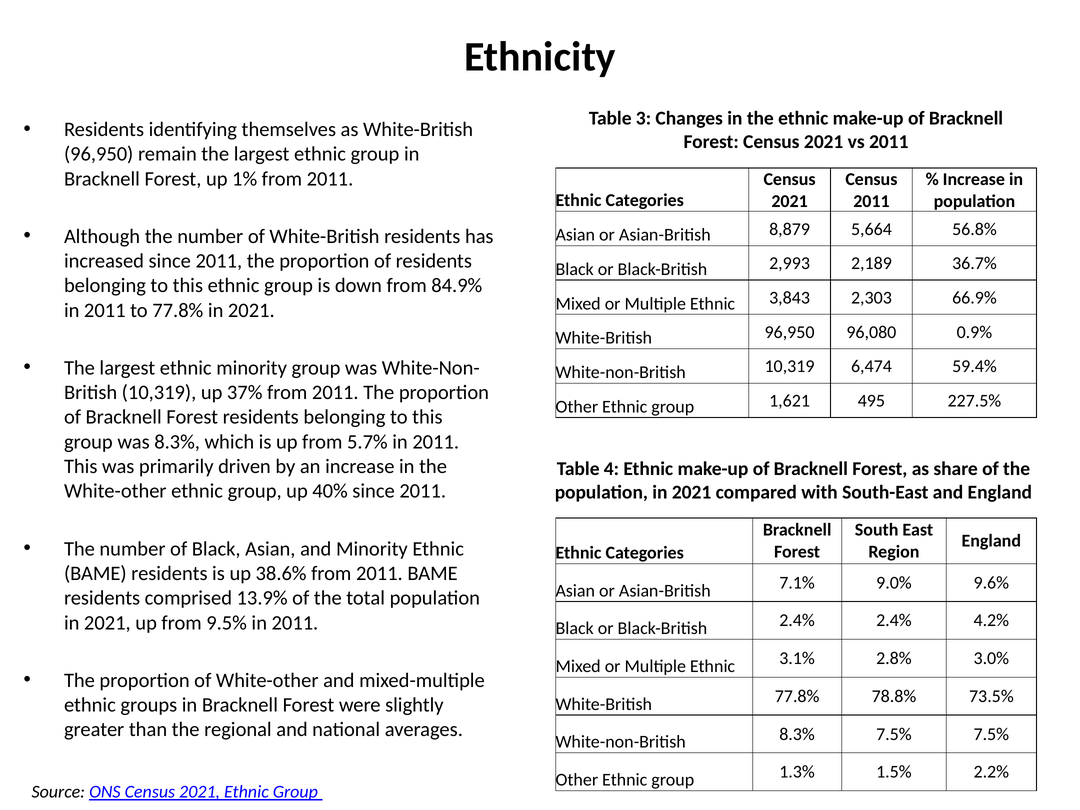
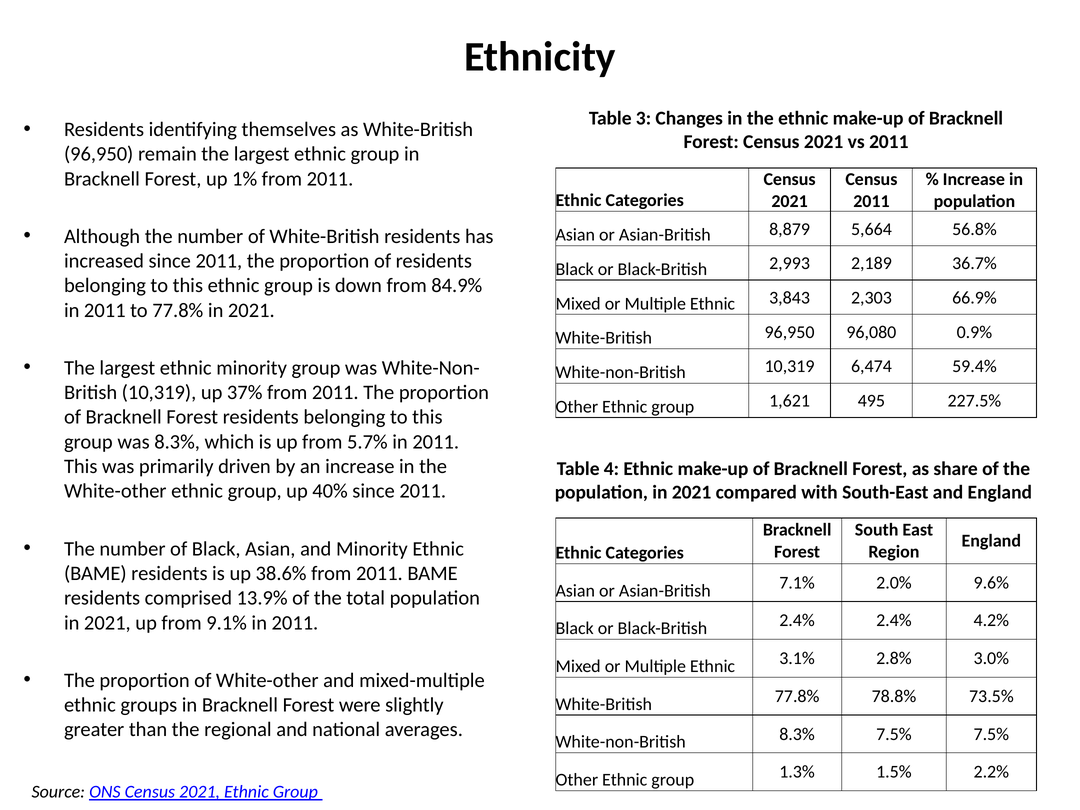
9.0%: 9.0% -> 2.0% (894, 583)
9.5%: 9.5% -> 9.1% (227, 623)
